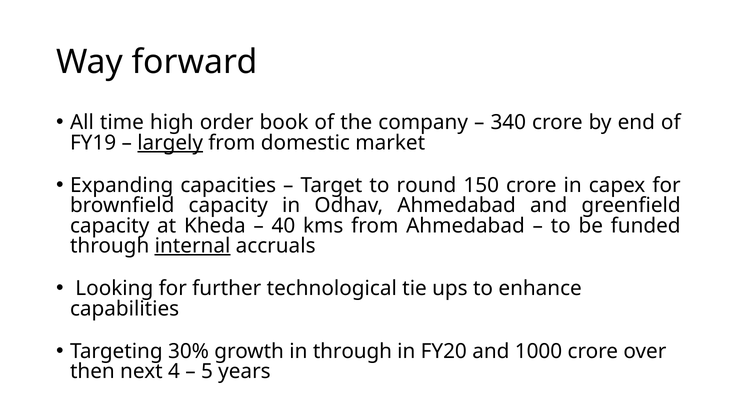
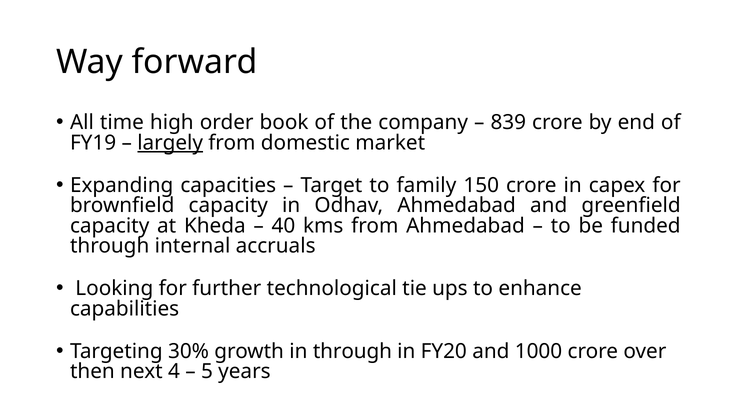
340: 340 -> 839 (508, 122)
round: round -> family (426, 185)
internal underline: present -> none (193, 246)
